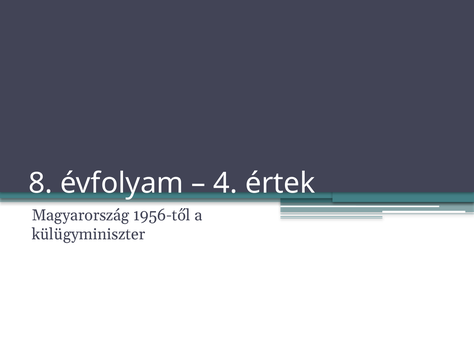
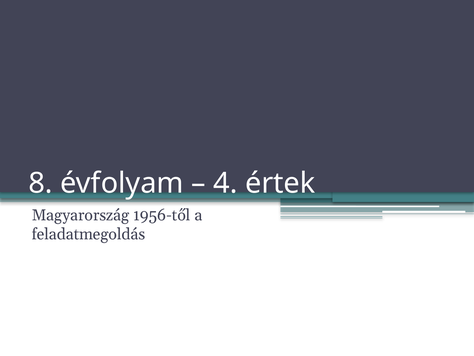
külügyminiszter: külügyminiszter -> feladatmegoldás (88, 234)
